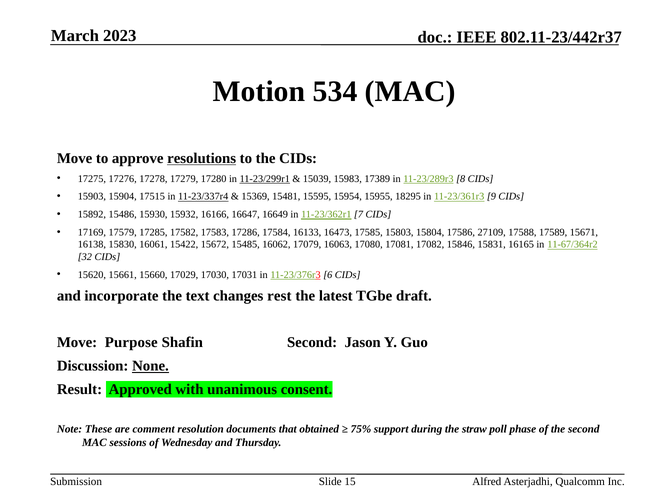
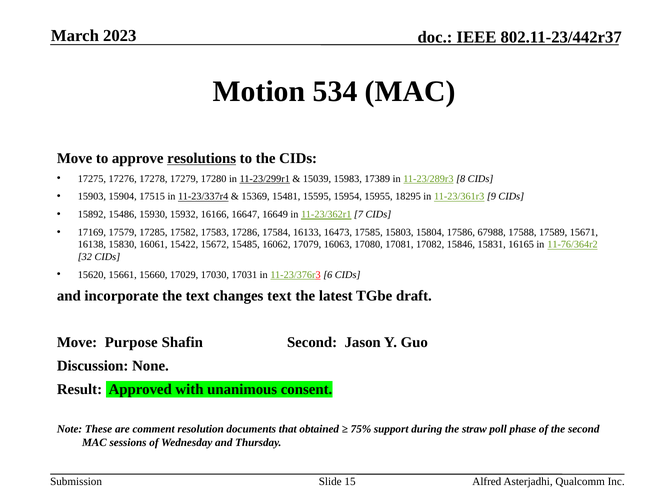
27109: 27109 -> 67988 (492, 232)
11-67/364r2: 11-67/364r2 -> 11-76/364r2 (572, 244)
changes rest: rest -> text (279, 296)
None underline: present -> none (150, 366)
